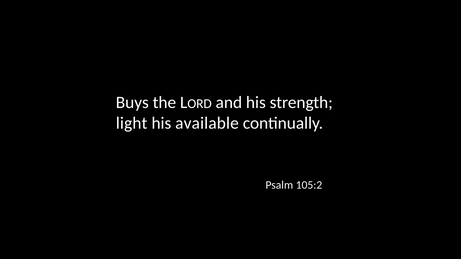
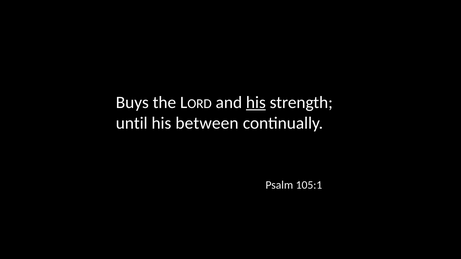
his underline: none -> present (256, 103)
light: light -> until (132, 123)
available: available -> between (207, 123)
105:2: 105:2 -> 105:1 (309, 185)
